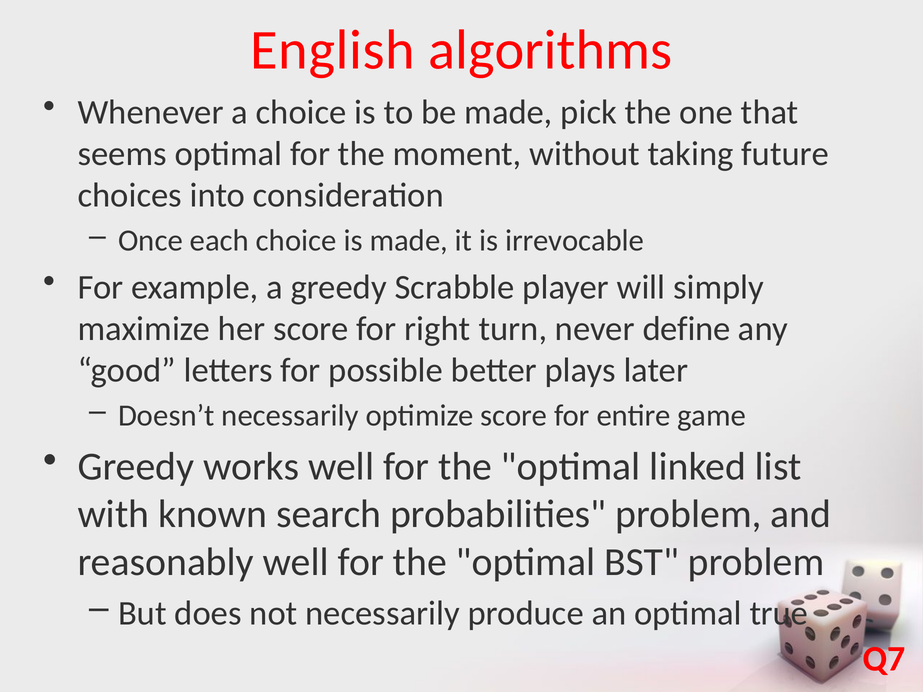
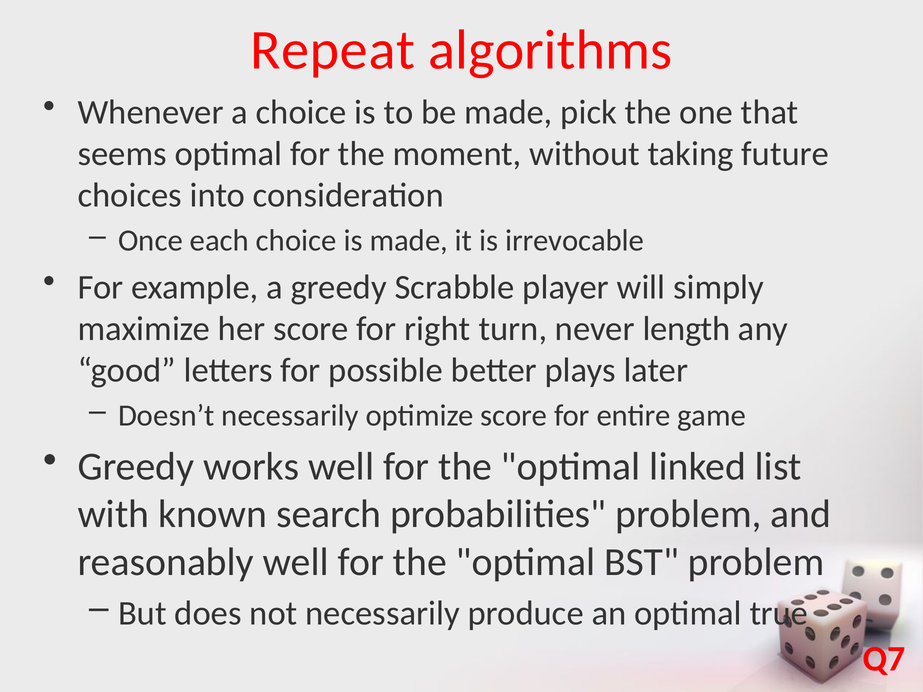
English: English -> Repeat (333, 50)
define: define -> length (687, 329)
